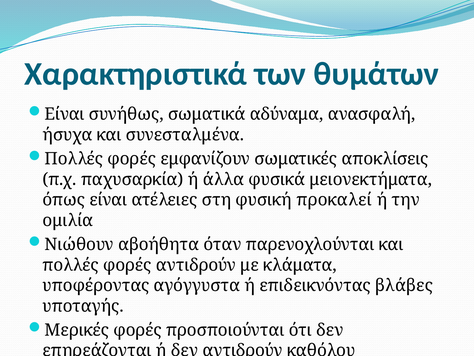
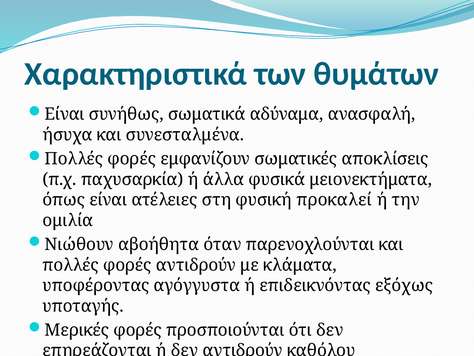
βλάβες: βλάβες -> εξόχως (404, 285)
